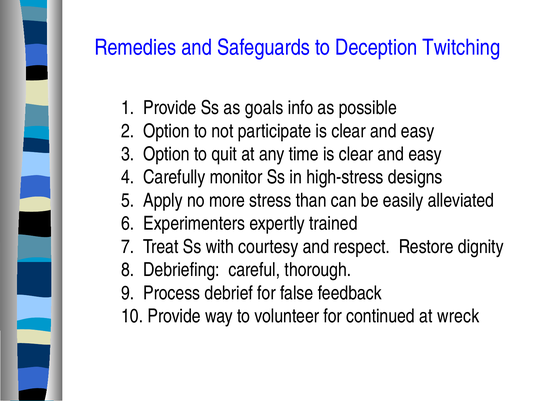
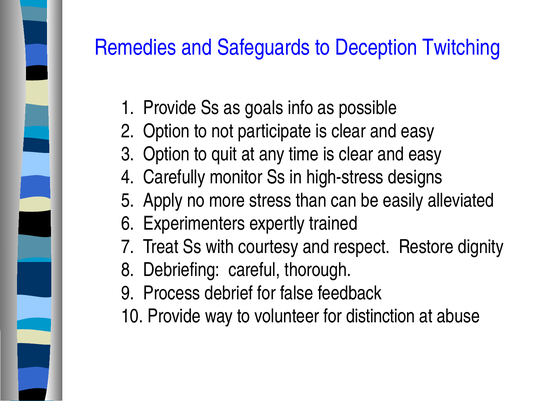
continued: continued -> distinction (381, 316)
wreck: wreck -> abuse (458, 316)
